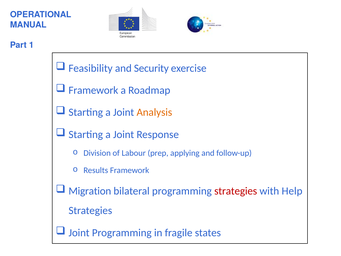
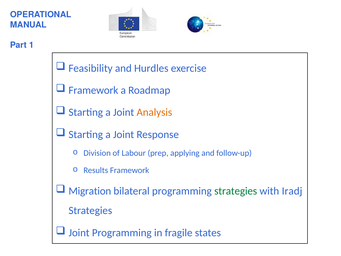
Security: Security -> Hurdles (151, 68)
strategies colour: red -> green (236, 191)
Help: Help -> Iradj (292, 191)
